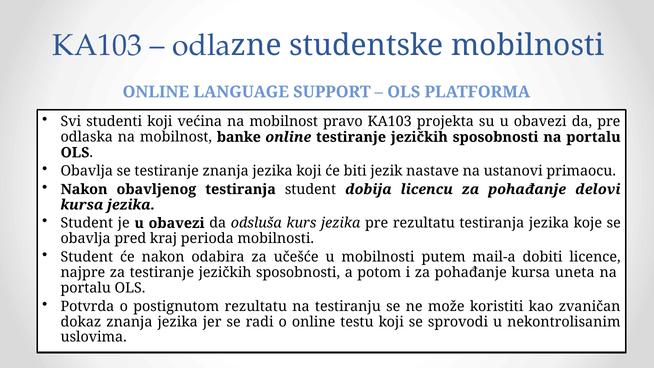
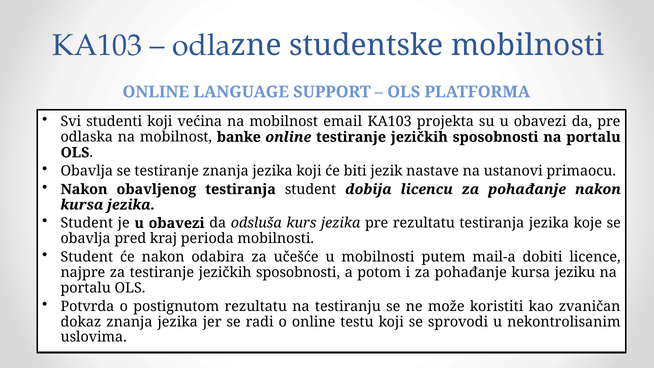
pravo: pravo -> email (343, 122)
pohađanje delovi: delovi -> nakon (598, 189)
uneta: uneta -> jeziku (575, 272)
